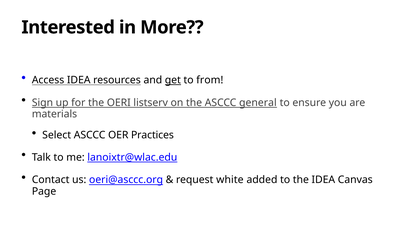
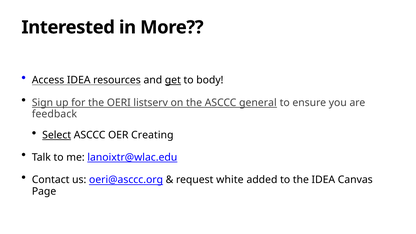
from: from -> body (210, 80)
materials: materials -> feedback (54, 114)
Select underline: none -> present (57, 135)
Practices: Practices -> Creating (152, 135)
